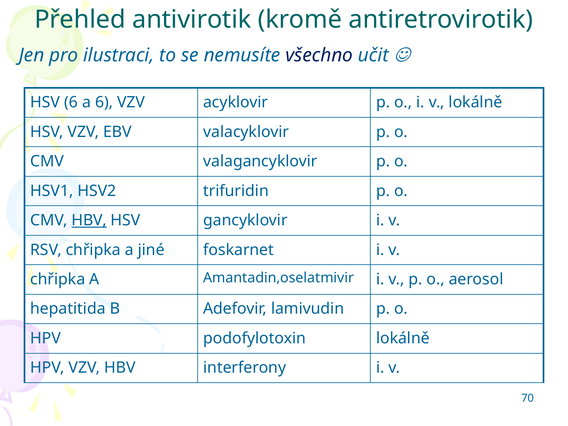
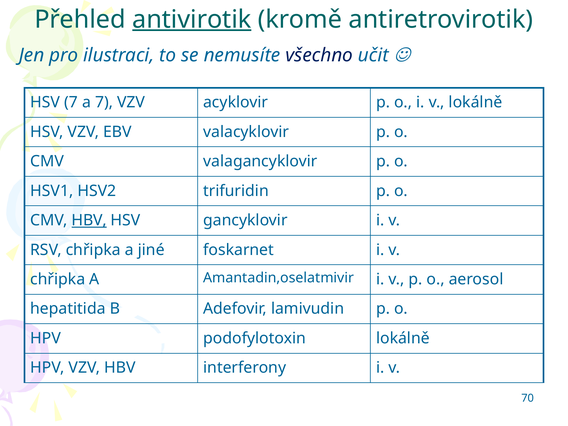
antivirotik underline: none -> present (192, 19)
HSV 6: 6 -> 7 (71, 102)
a 6: 6 -> 7 (104, 102)
